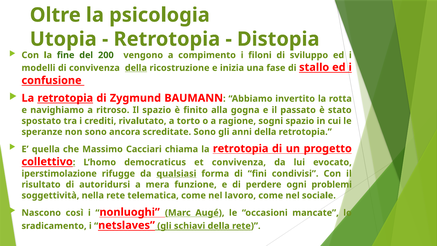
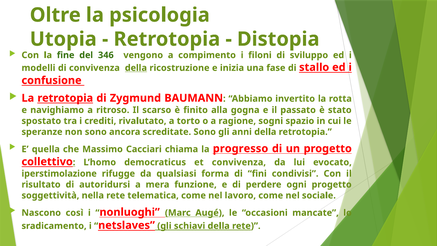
200: 200 -> 346 (106, 55)
Il spazio: spazio -> scarso (157, 110)
chiama la retrotopia: retrotopia -> progresso (241, 148)
qualsiasi underline: present -> none (176, 173)
ogni problemi: problemi -> progetto (332, 184)
